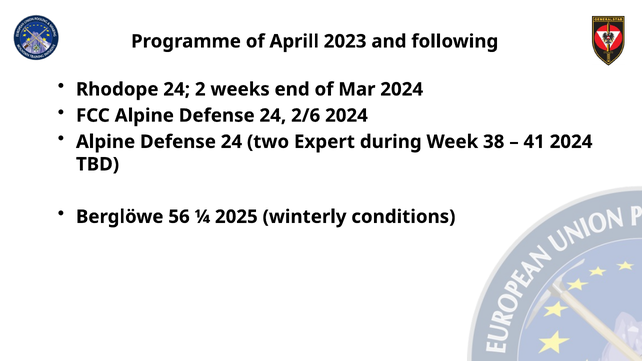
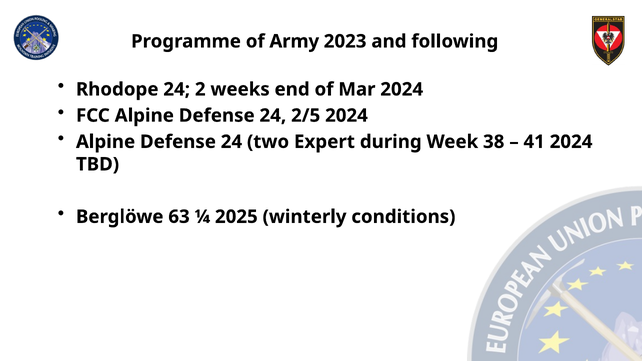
Aprill: Aprill -> Army (294, 41)
2/6: 2/6 -> 2/5 (306, 116)
56: 56 -> 63 (179, 217)
